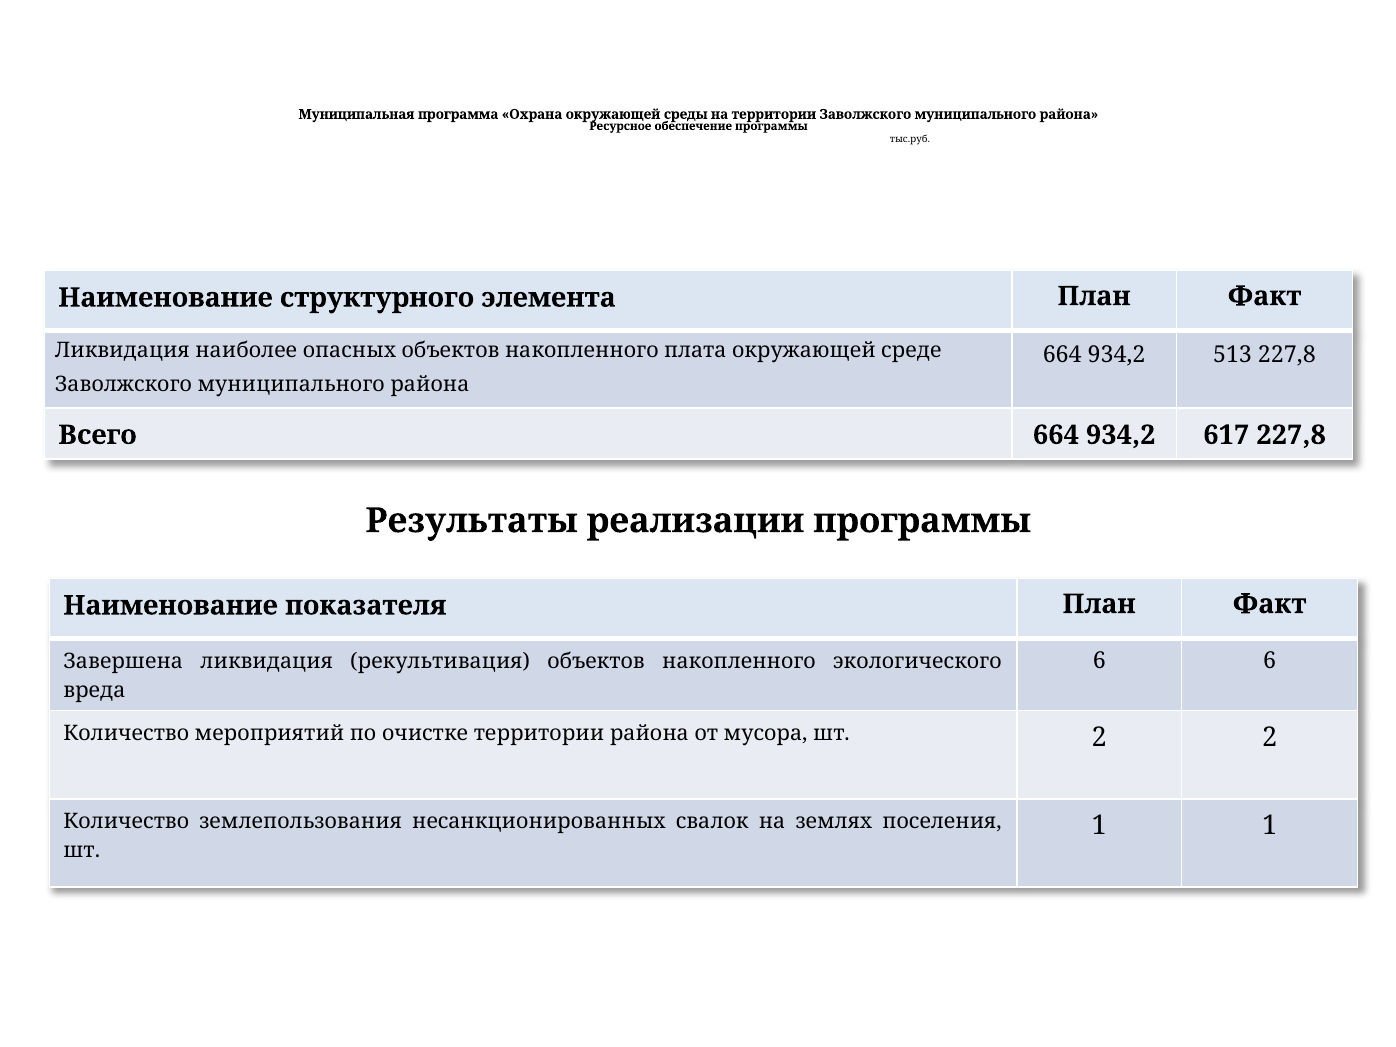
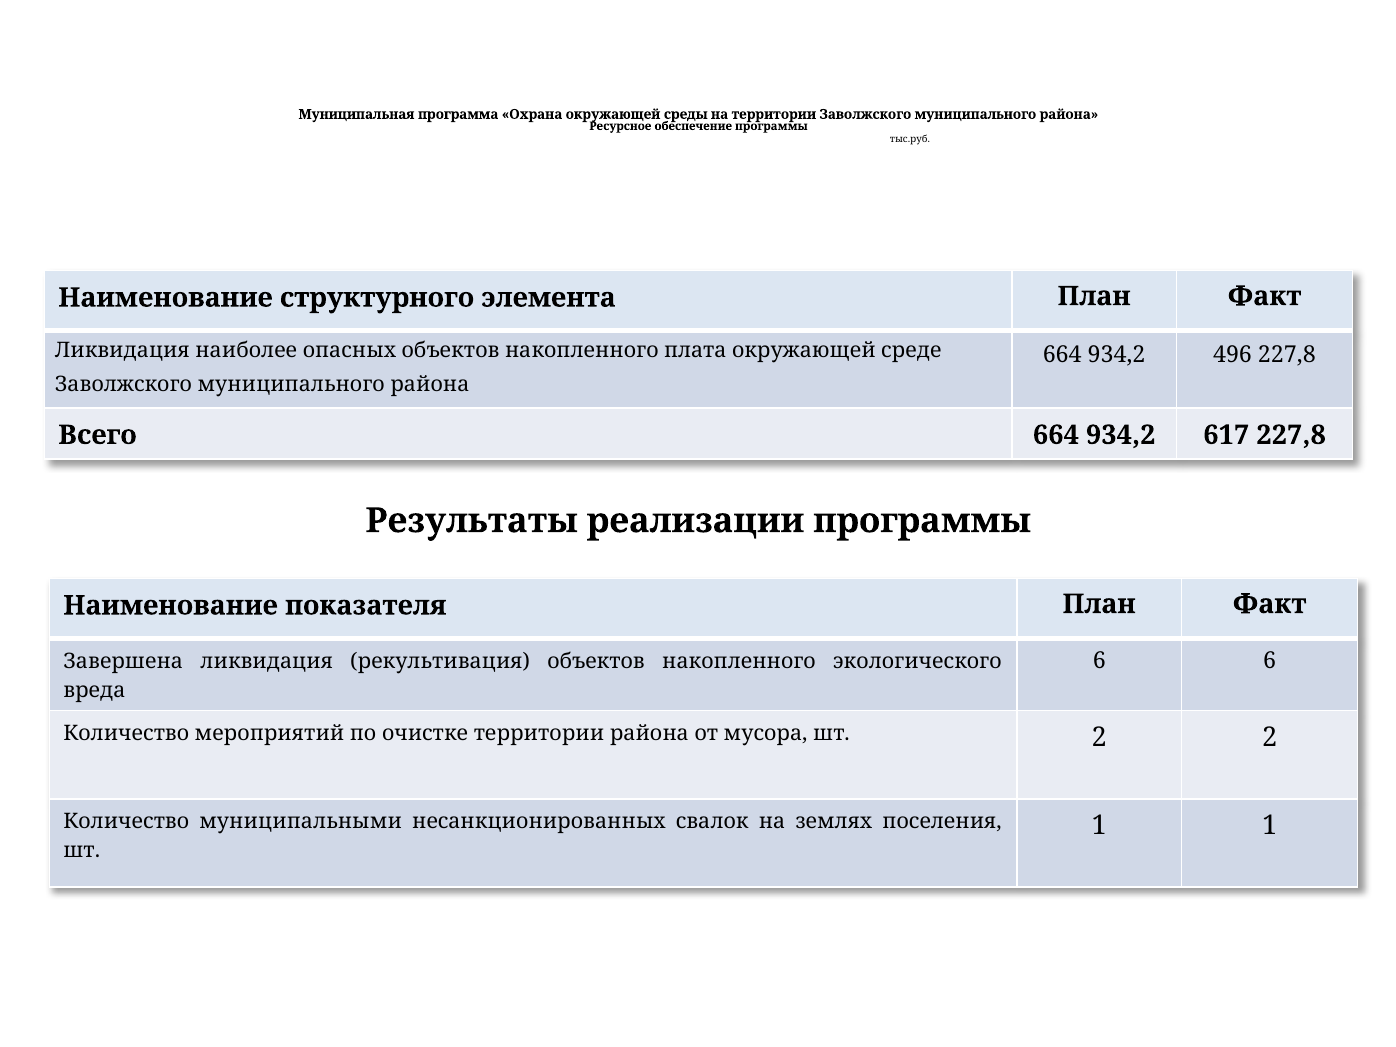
513: 513 -> 496 (1233, 355)
землепользования: землепользования -> муниципальными (301, 821)
